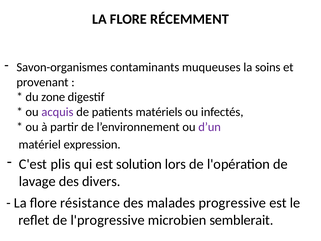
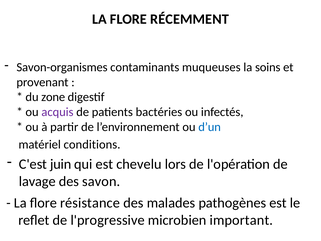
matériels: matériels -> bactéries (159, 112)
d’un colour: purple -> blue (210, 127)
expression: expression -> conditions (92, 144)
plis: plis -> juin (61, 164)
solution: solution -> chevelu (139, 164)
divers: divers -> savon (101, 181)
progressive: progressive -> pathogènes (232, 203)
semblerait: semblerait -> important (241, 220)
